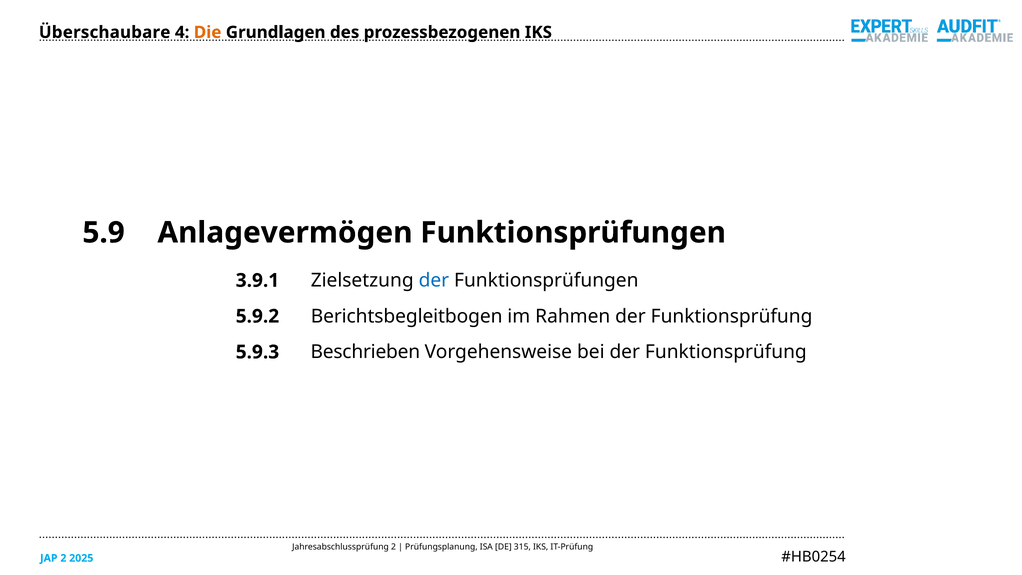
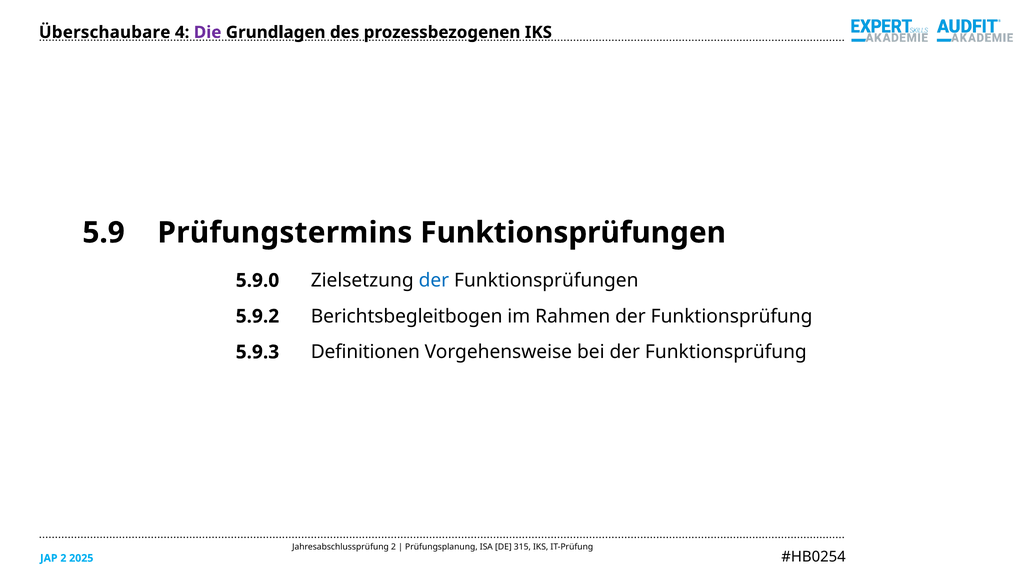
Die colour: orange -> purple (208, 32)
Anlagevermögen: Anlagevermögen -> Prüfungstermins (285, 233)
3.9.1: 3.9.1 -> 5.9.0 (257, 280)
Beschrieben: Beschrieben -> Definitionen (365, 352)
